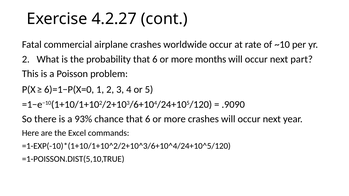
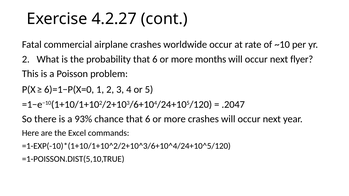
part: part -> flyer (302, 59)
.9090: .9090 -> .2047 (233, 105)
